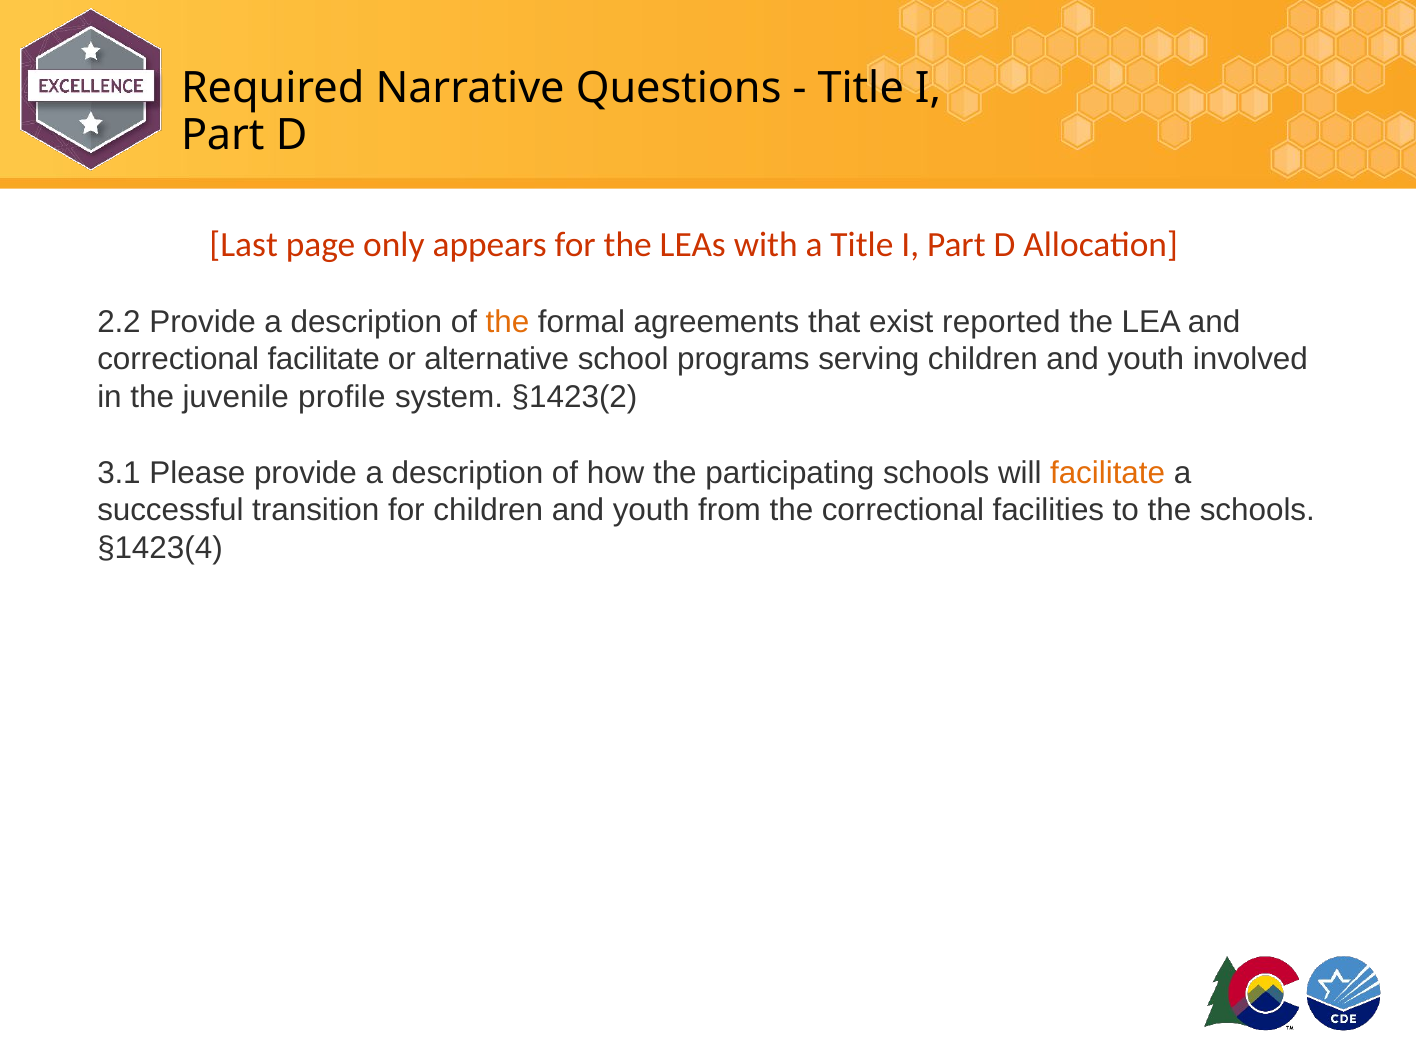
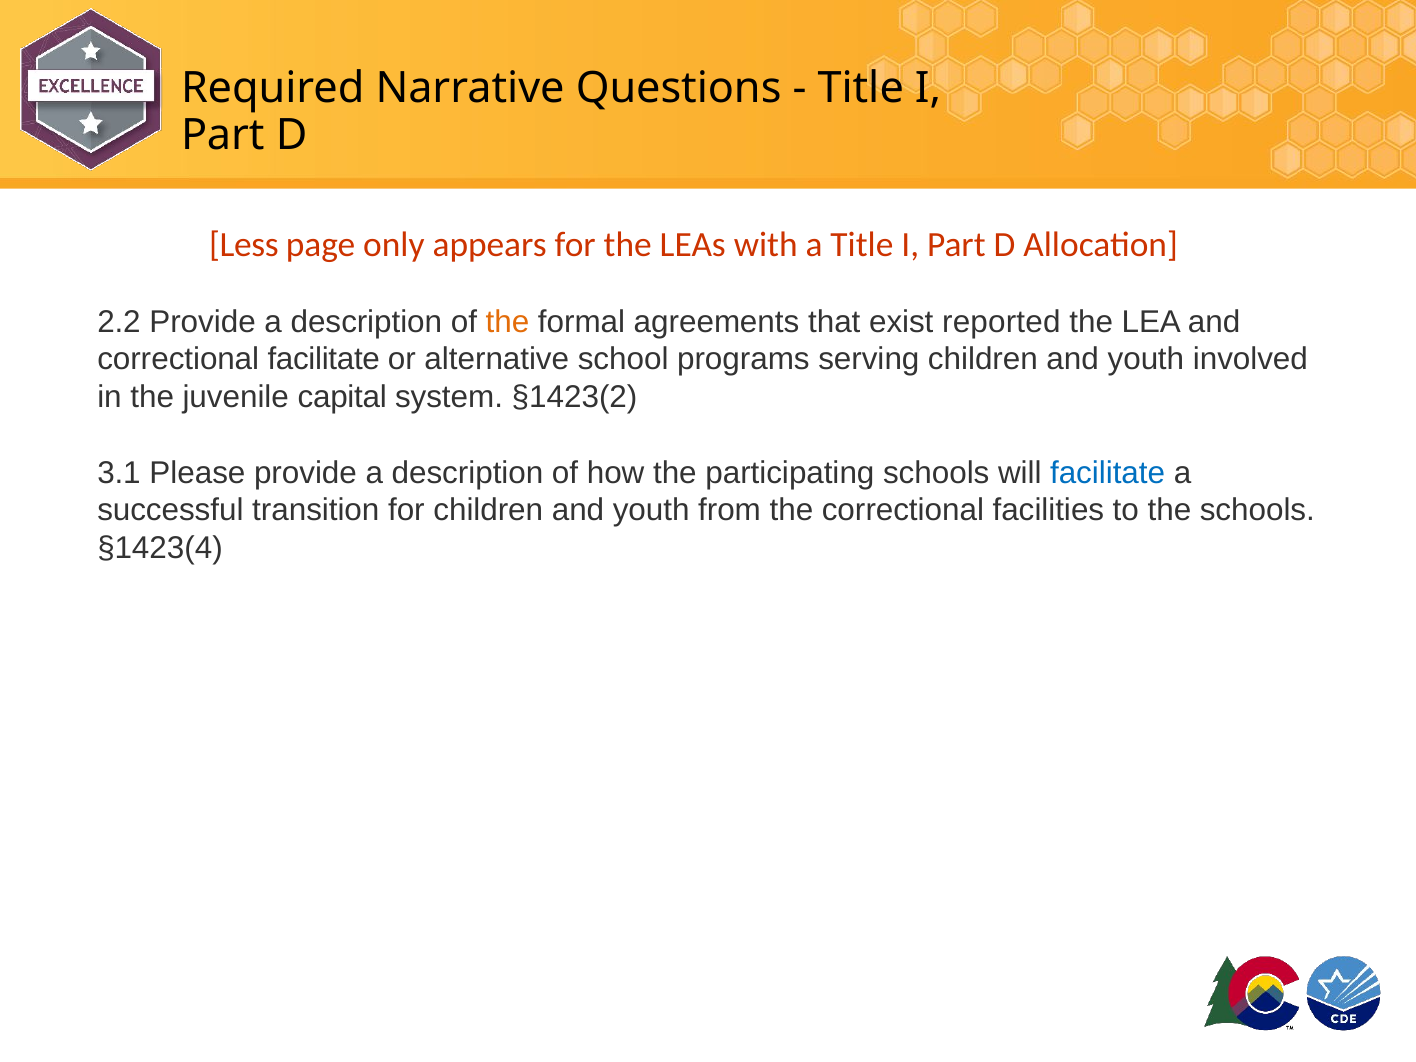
Last: Last -> Less (244, 245)
profile: profile -> capital (342, 397)
facilitate colour: orange -> blue (1108, 473)
